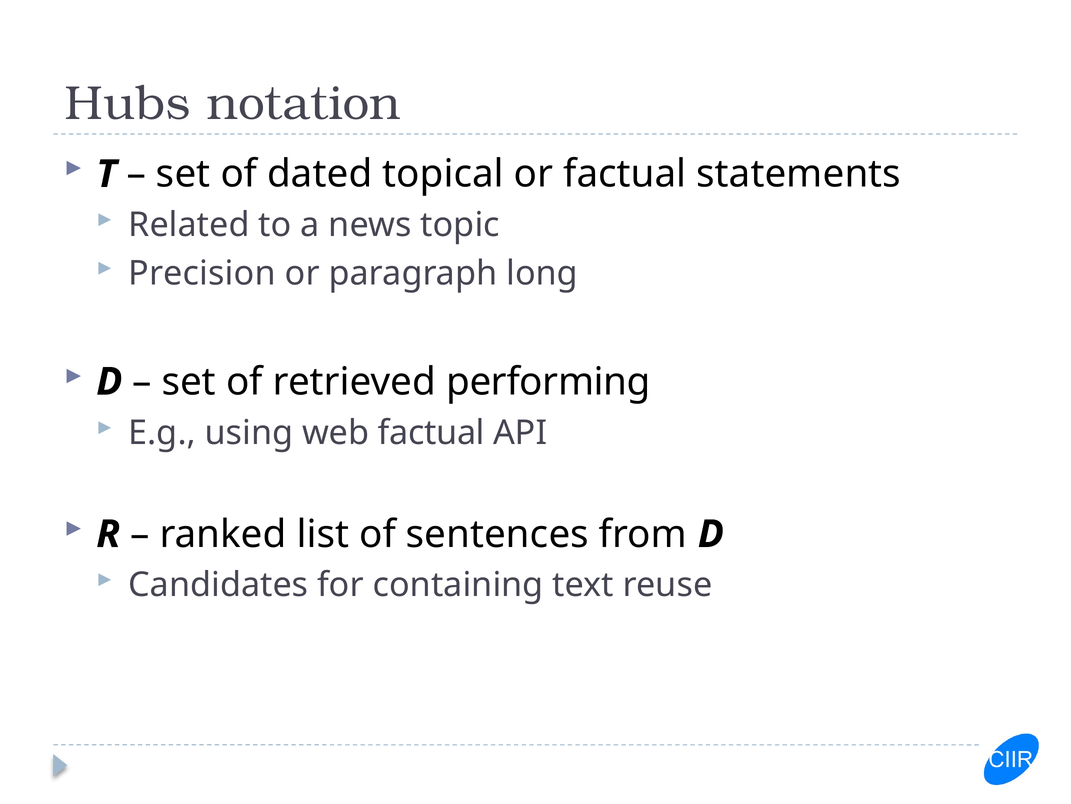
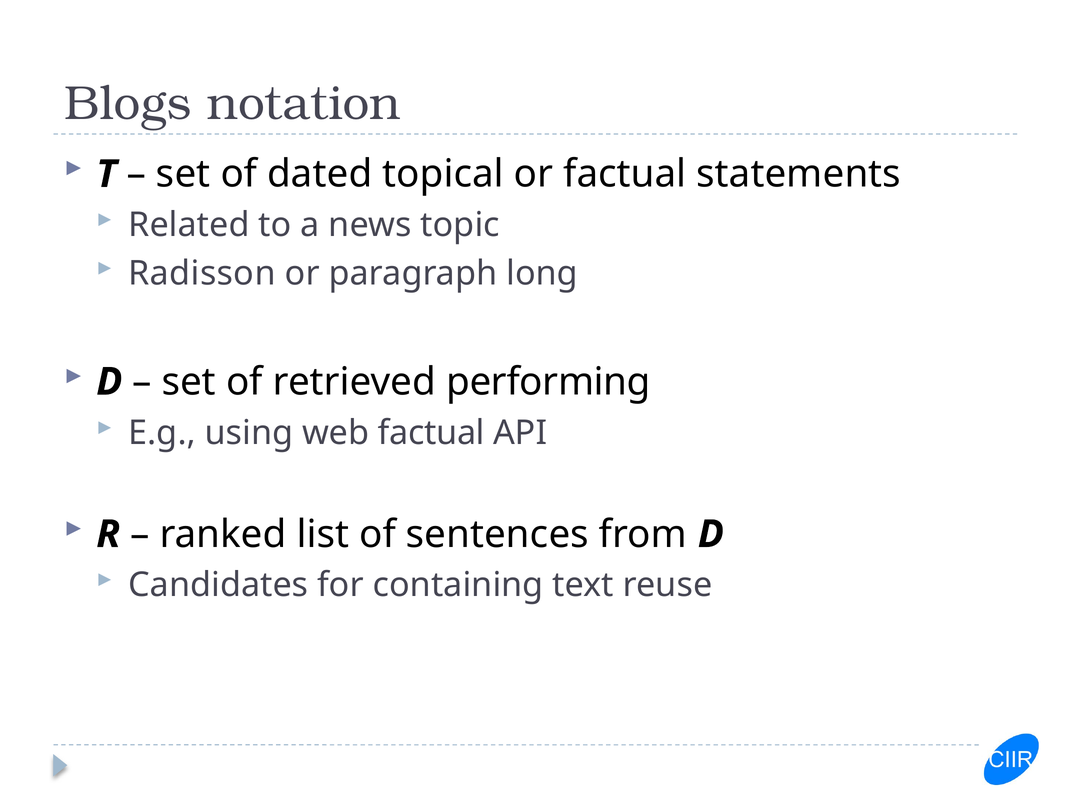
Hubs: Hubs -> Blogs (128, 103)
Precision: Precision -> Radisson (202, 273)
